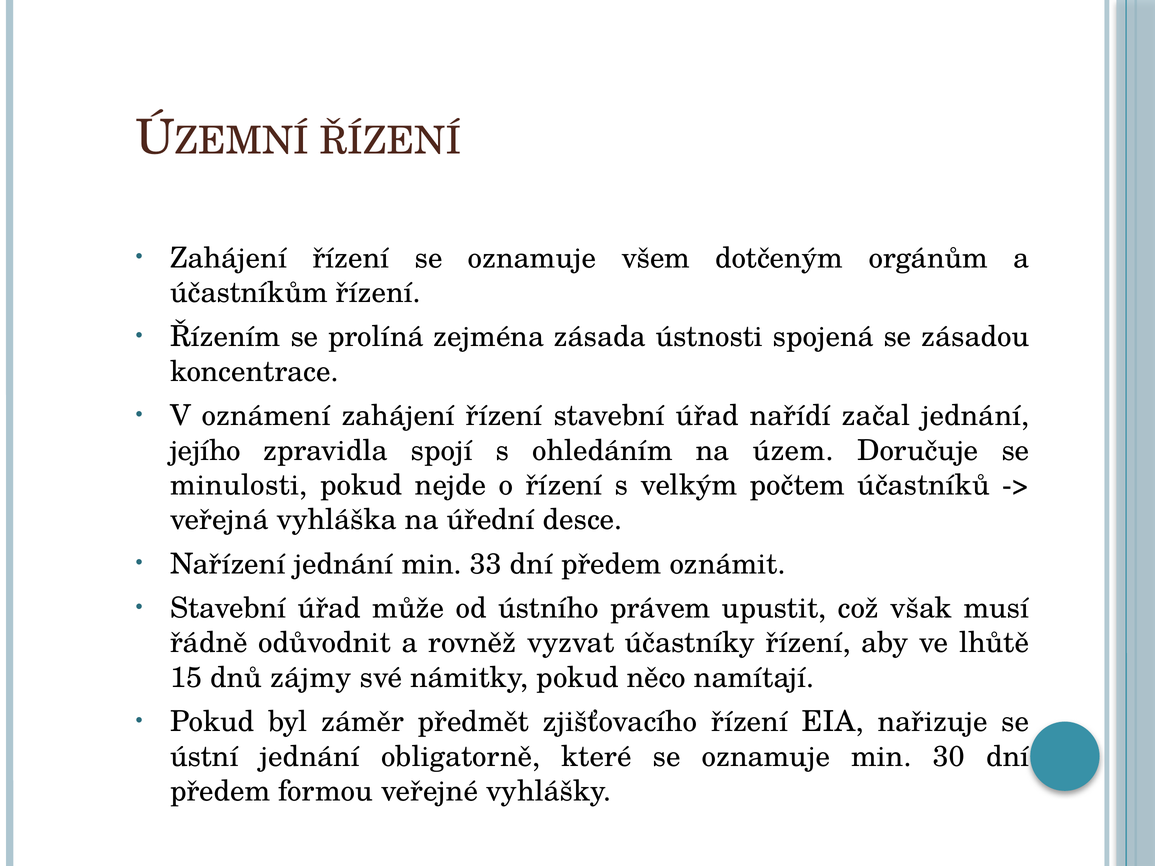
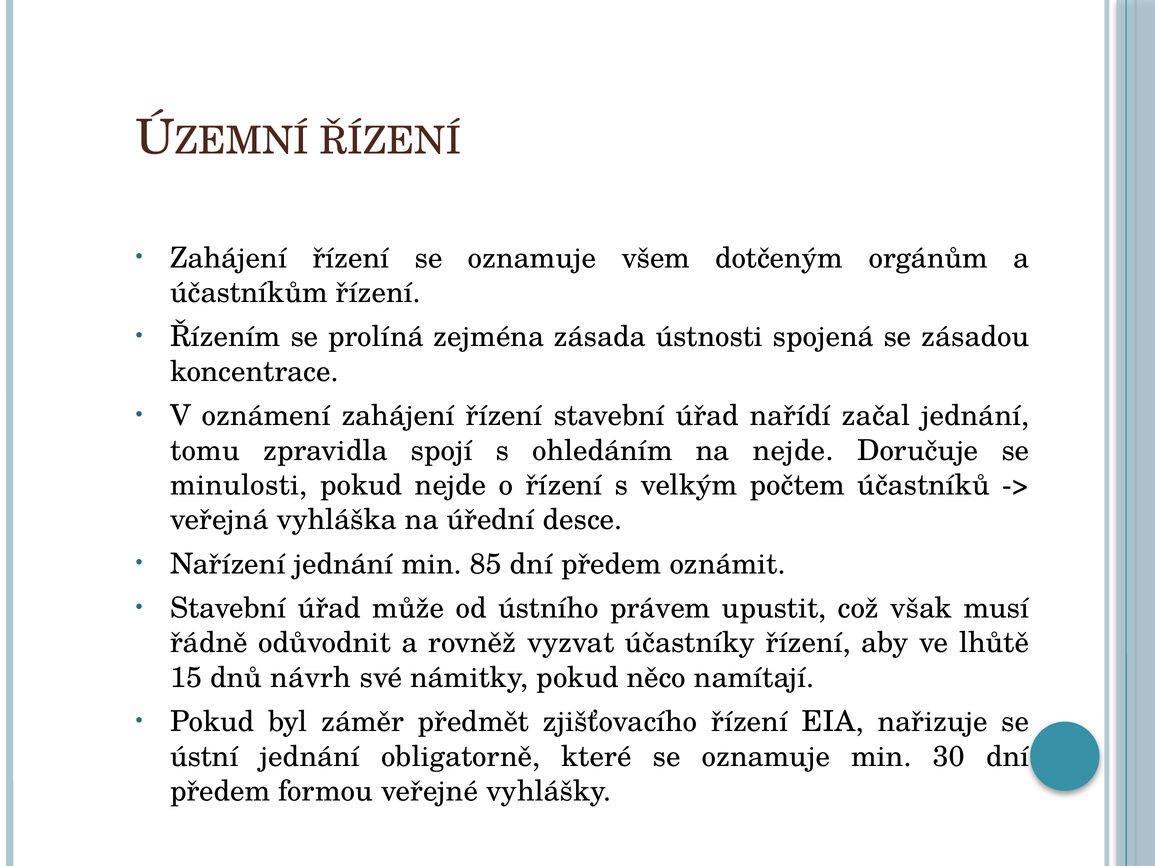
jejího: jejího -> tomu (205, 451)
na územ: územ -> nejde (793, 451)
33: 33 -> 85 (486, 564)
zájmy: zájmy -> návrh (311, 678)
